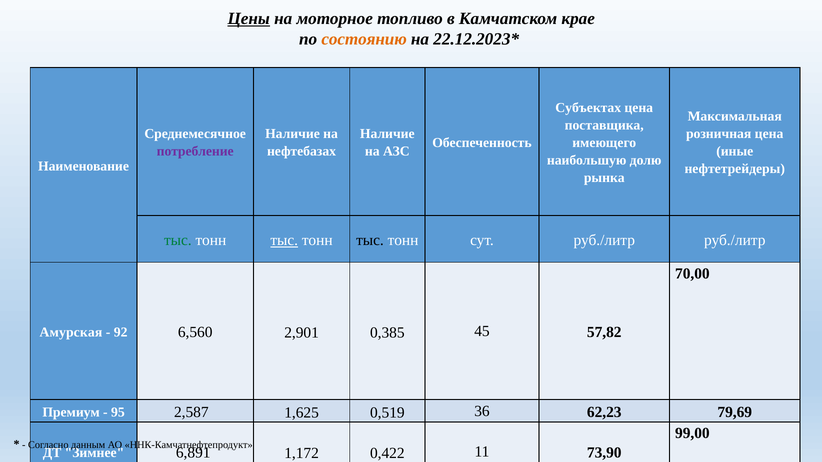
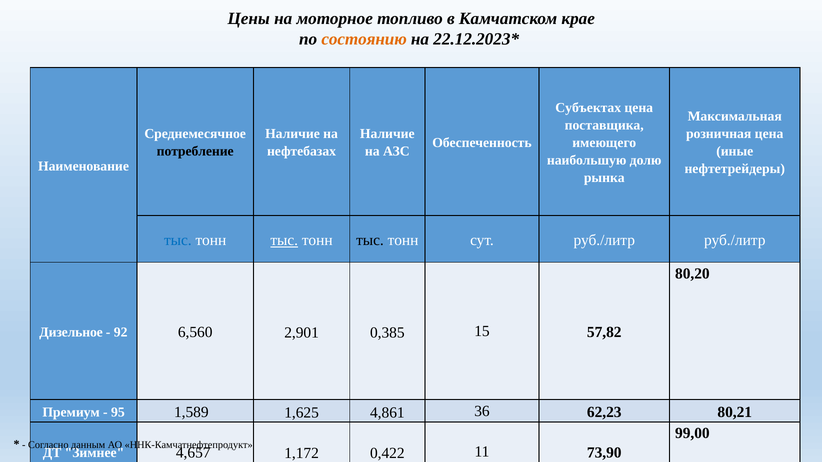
Цены underline: present -> none (249, 19)
потребление colour: purple -> black (195, 152)
тыс colour: green -> blue (178, 240)
70,00: 70,00 -> 80,20 (692, 274)
Амурская: Амурская -> Дизельное (71, 332)
45: 45 -> 15 (482, 332)
2,587: 2,587 -> 1,589 (191, 413)
0,519: 0,519 -> 4,861 (387, 413)
79,69: 79,69 -> 80,21 (735, 413)
6,891: 6,891 -> 4,657 (193, 453)
